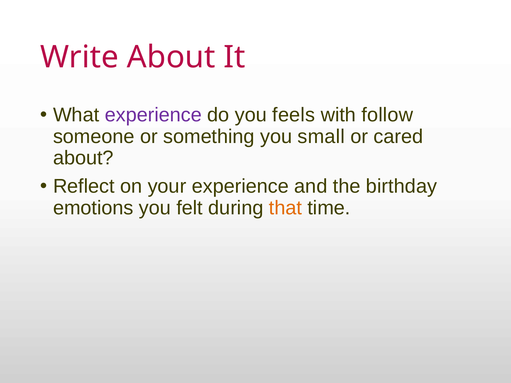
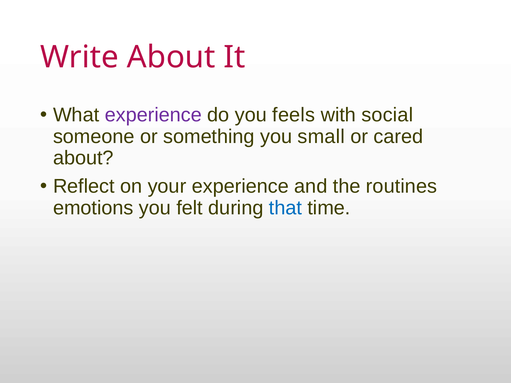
follow: follow -> social (387, 115)
birthday: birthday -> routines (402, 187)
that colour: orange -> blue (285, 208)
